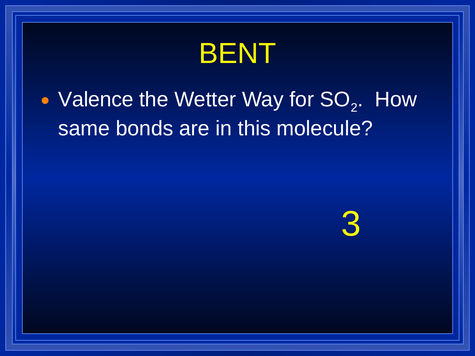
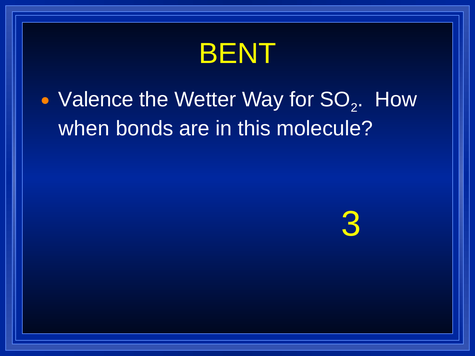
same: same -> when (84, 129)
